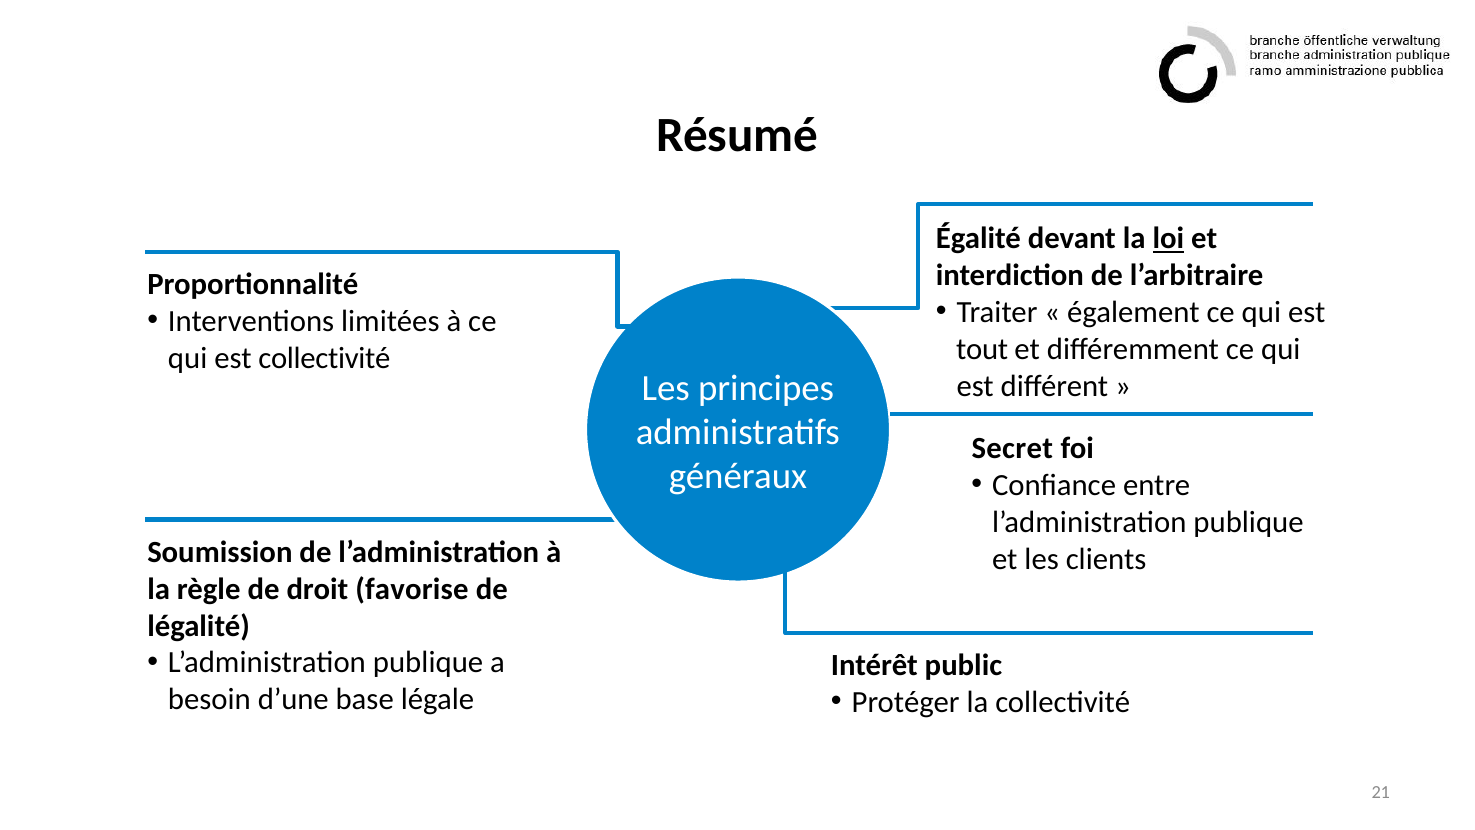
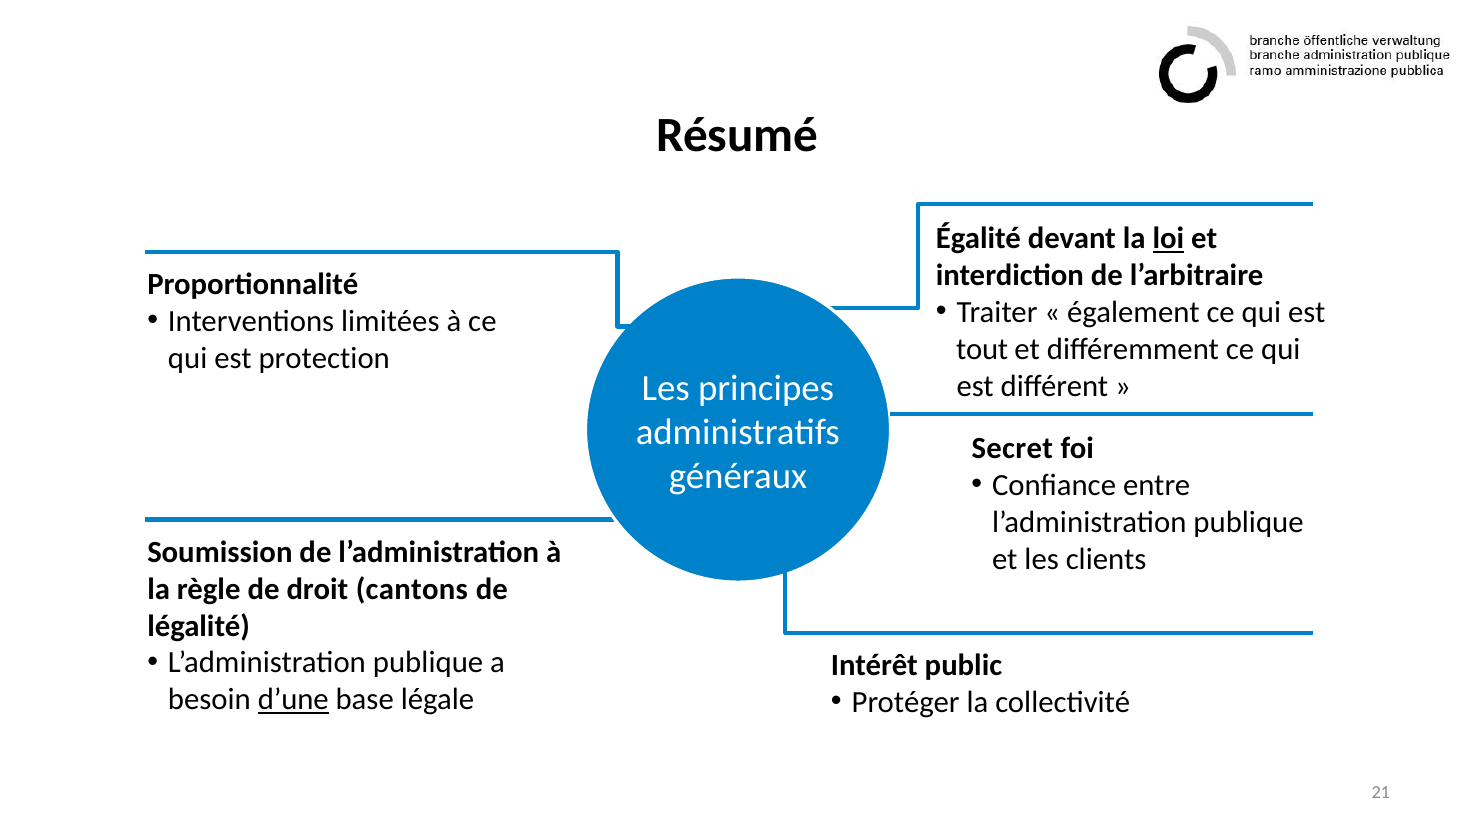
est collectivité: collectivité -> protection (324, 358)
favorise: favorise -> cantons (412, 589)
d’une underline: none -> present (293, 699)
